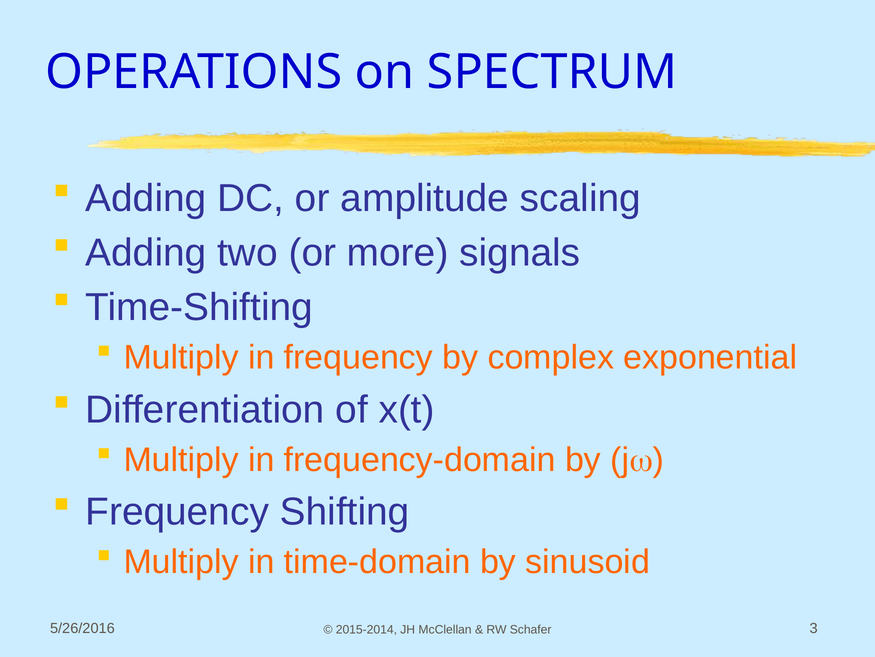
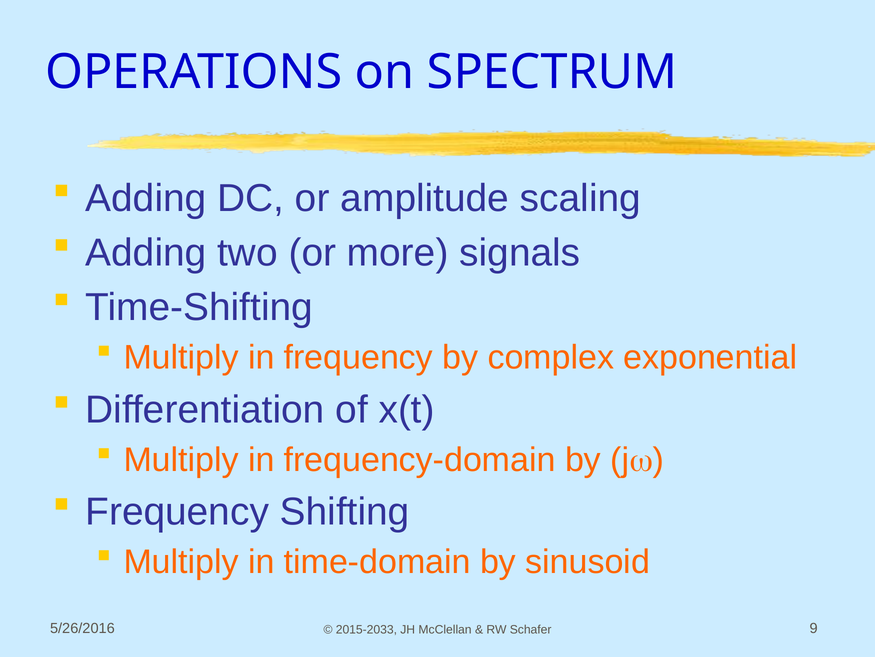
2015-2014: 2015-2014 -> 2015-2033 (366, 629)
3: 3 -> 9 (814, 628)
